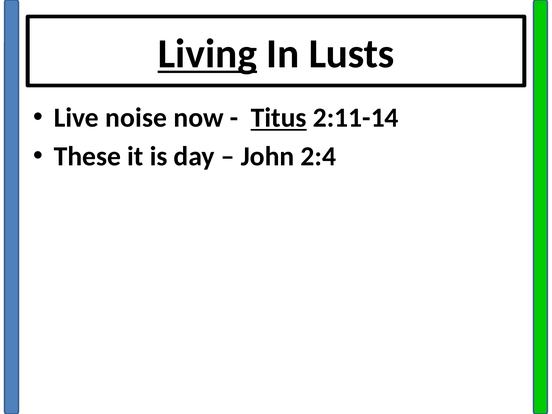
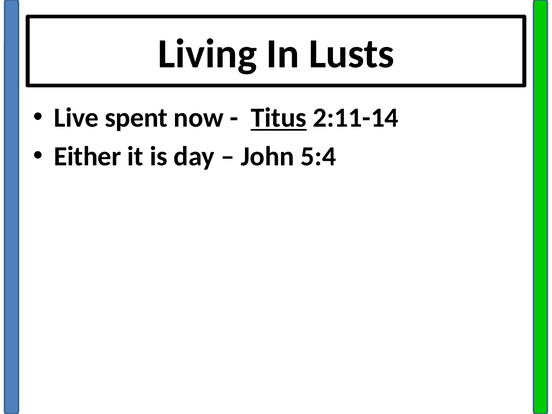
Living underline: present -> none (207, 54)
noise: noise -> spent (136, 118)
These: These -> Either (87, 156)
2:4: 2:4 -> 5:4 (318, 156)
